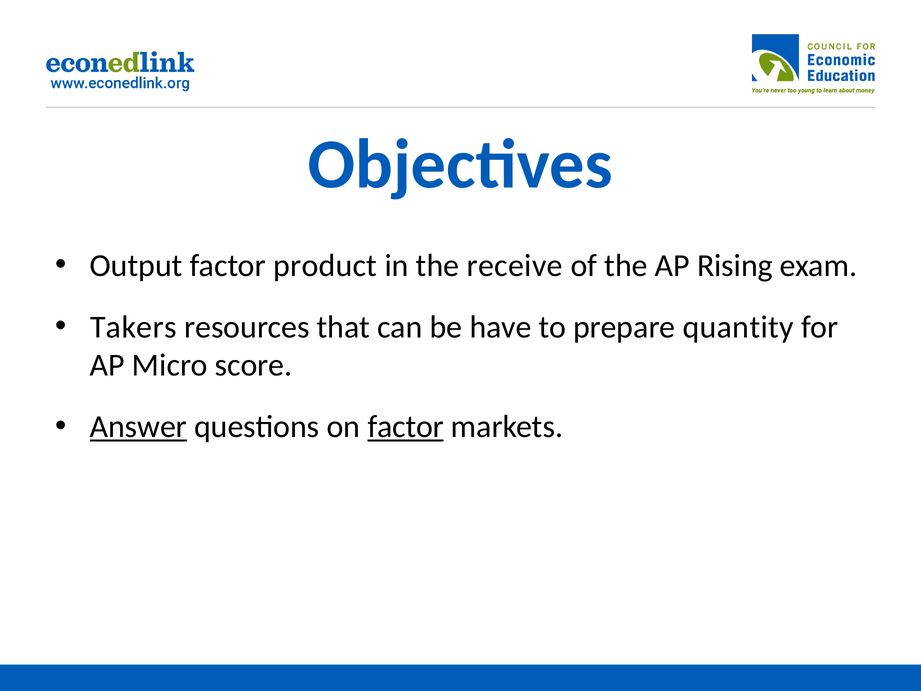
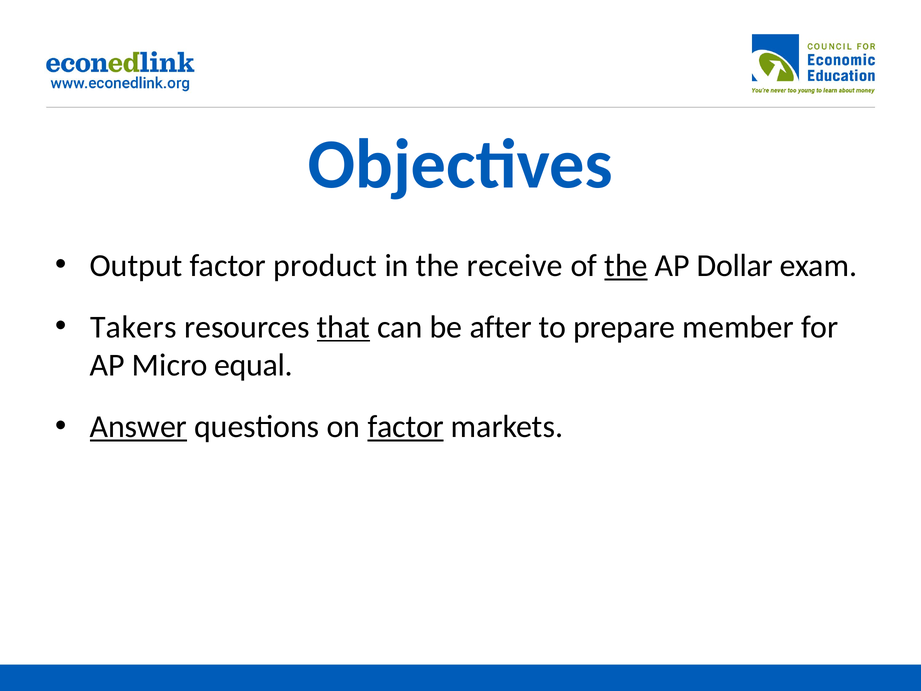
the underline: none -> present (626, 265)
Rising: Rising -> Dollar (735, 265)
that underline: none -> present (343, 327)
have: have -> after (501, 327)
quantity: quantity -> member (738, 327)
score: score -> equal (254, 365)
